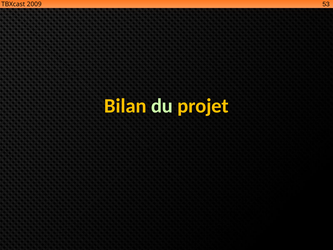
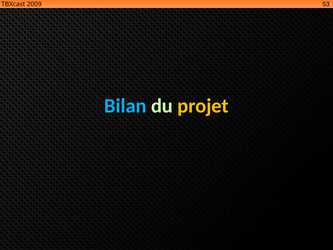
Bilan colour: yellow -> light blue (125, 106)
